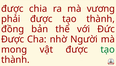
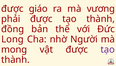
chia: chia -> giáo (38, 9)
Được: Được -> Long (12, 39)
tạo colour: green -> purple (108, 49)
